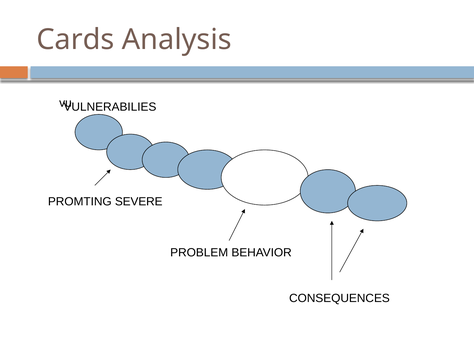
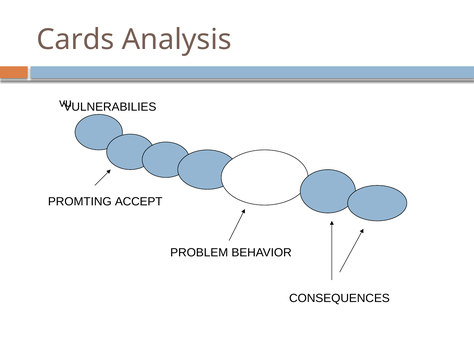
SEVERE: SEVERE -> ACCEPT (139, 202)
